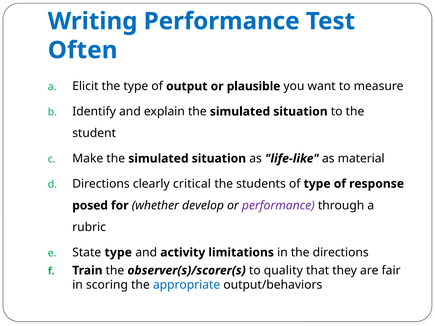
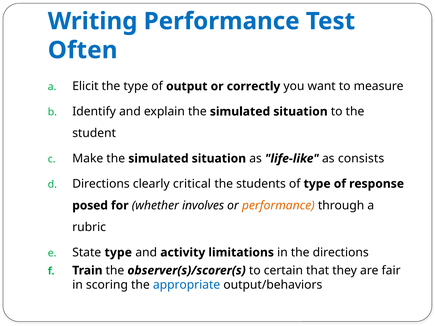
plausible: plausible -> correctly (254, 86)
material: material -> consists (361, 159)
develop: develop -> involves (203, 206)
performance colour: purple -> orange (278, 206)
quality: quality -> certain (283, 271)
